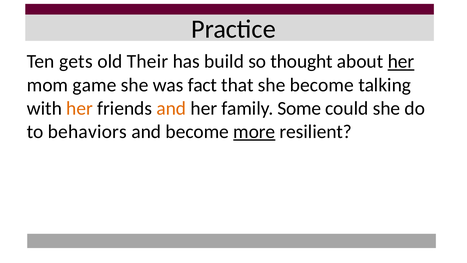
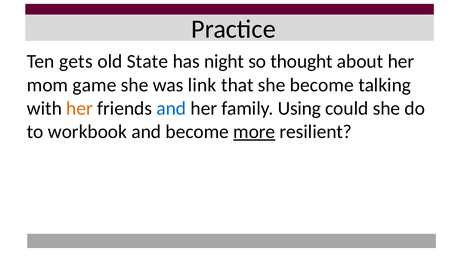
Their: Their -> State (148, 61)
build: build -> night (224, 61)
her underline: present -> none (401, 61)
fact: fact -> link (202, 85)
and colour: orange -> blue (171, 108)
Some: Some -> Using (299, 108)
behaviors: behaviors -> workbook (87, 132)
